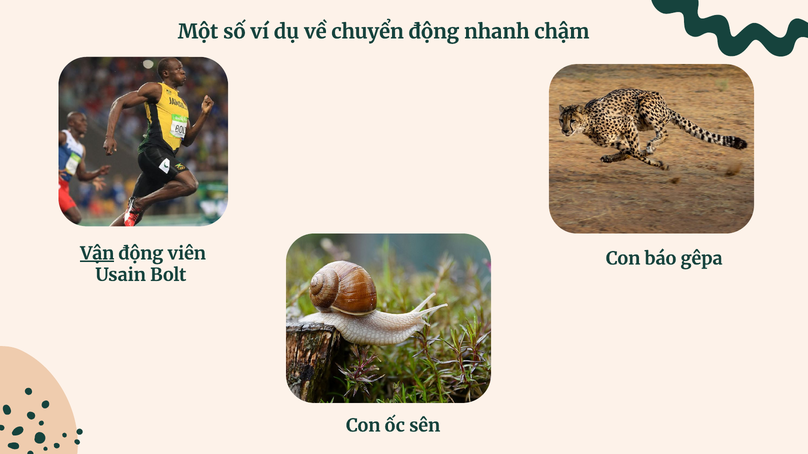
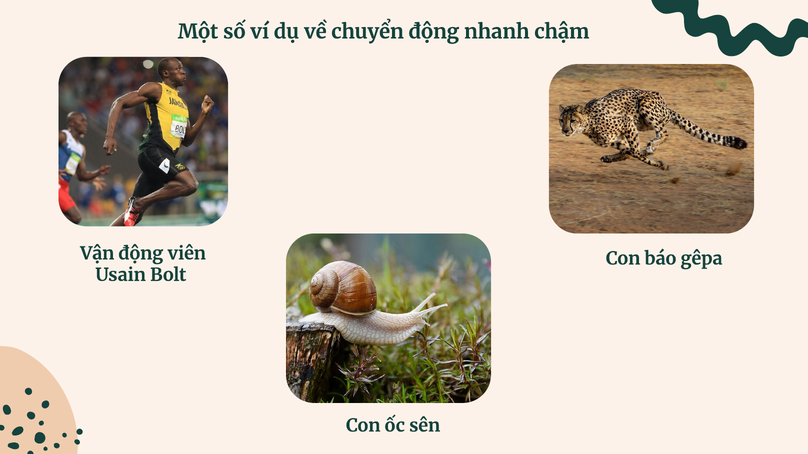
Vận underline: present -> none (97, 254)
